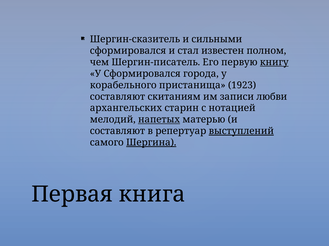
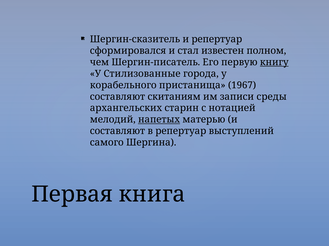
и сильными: сильными -> репертуар (217, 39)
У Сформировался: Сформировался -> Стилизованные (142, 74)
1923: 1923 -> 1967 (242, 85)
любви: любви -> среды (272, 97)
выступлений underline: present -> none (241, 131)
Шергина underline: present -> none (151, 143)
